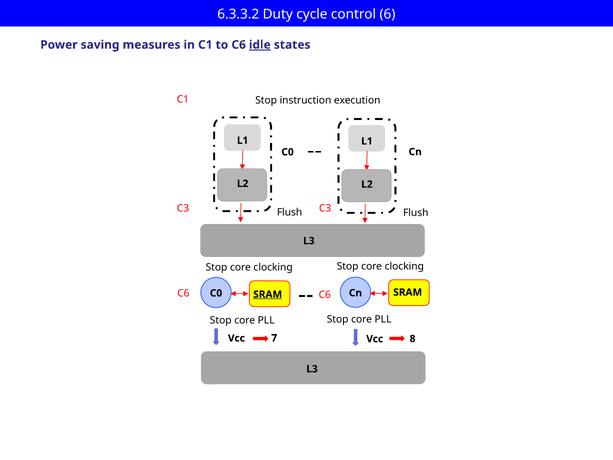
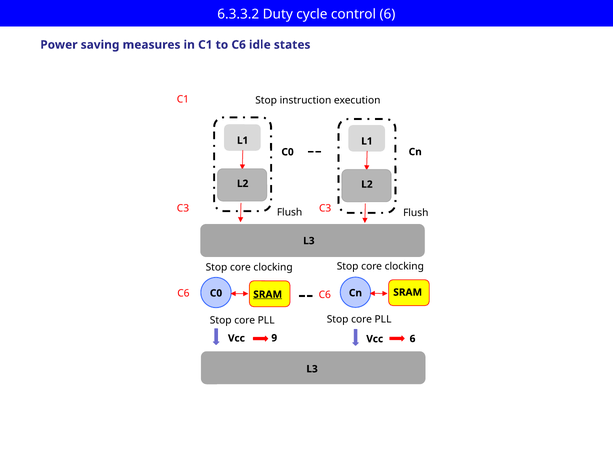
idle underline: present -> none (260, 45)
7: 7 -> 9 (274, 338)
Vcc 8: 8 -> 6 (413, 339)
